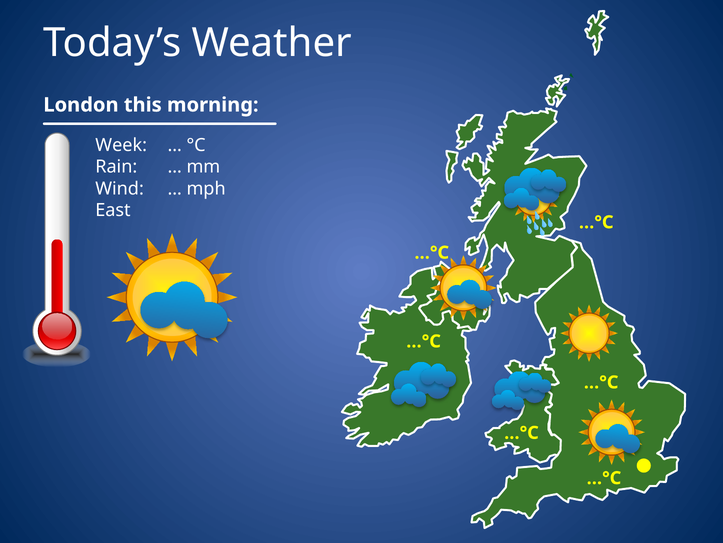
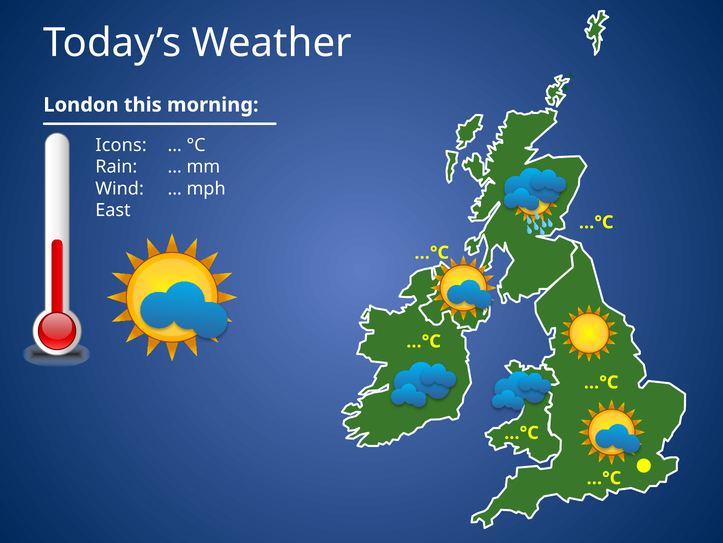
Week: Week -> Icons (121, 145)
